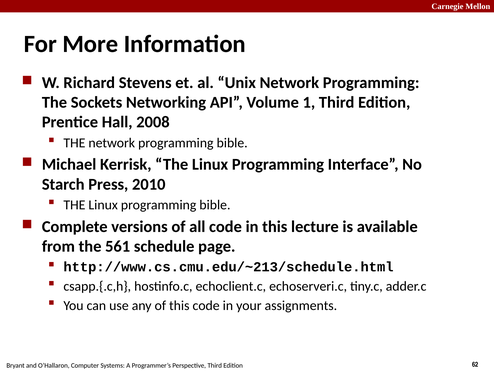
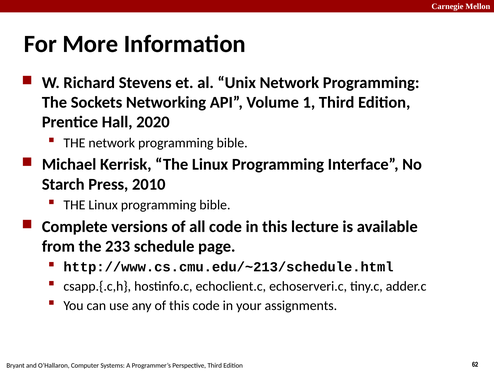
2008: 2008 -> 2020 (153, 122)
561: 561 -> 233 (118, 246)
